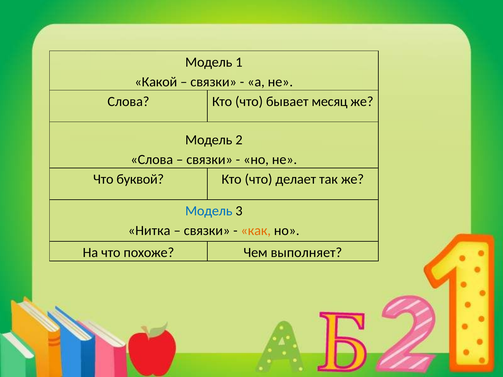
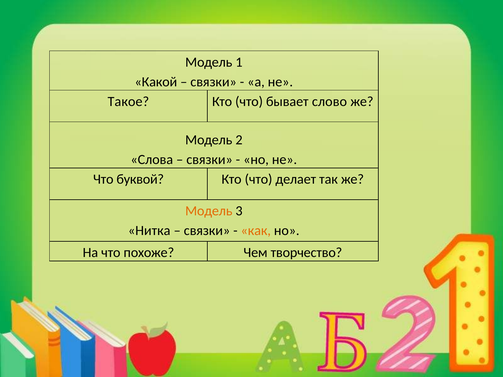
Слова: Слова -> Такое (128, 102)
месяц: месяц -> слово (329, 102)
Модель colour: blue -> orange (209, 211)
выполняет: выполняет -> творчество (306, 253)
